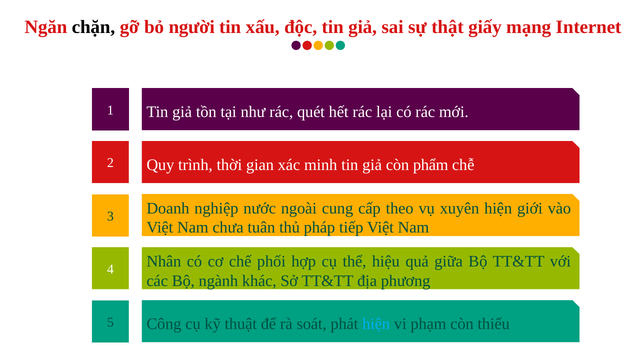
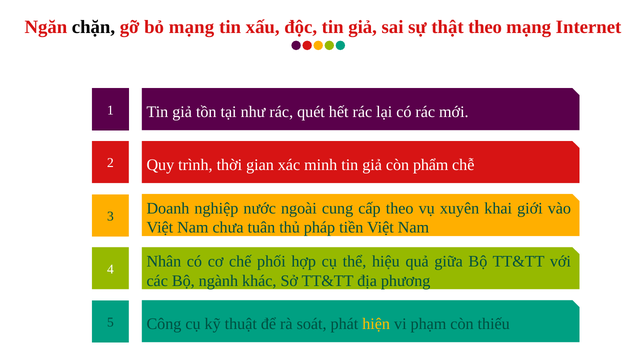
bỏ người: người -> mạng (192, 27)
thật giấy: giấy -> theo (485, 27)
xuyên hiện: hiện -> khai (498, 208)
tiếp: tiếp -> tiền (351, 228)
hiện colour: light blue -> yellow (376, 324)
